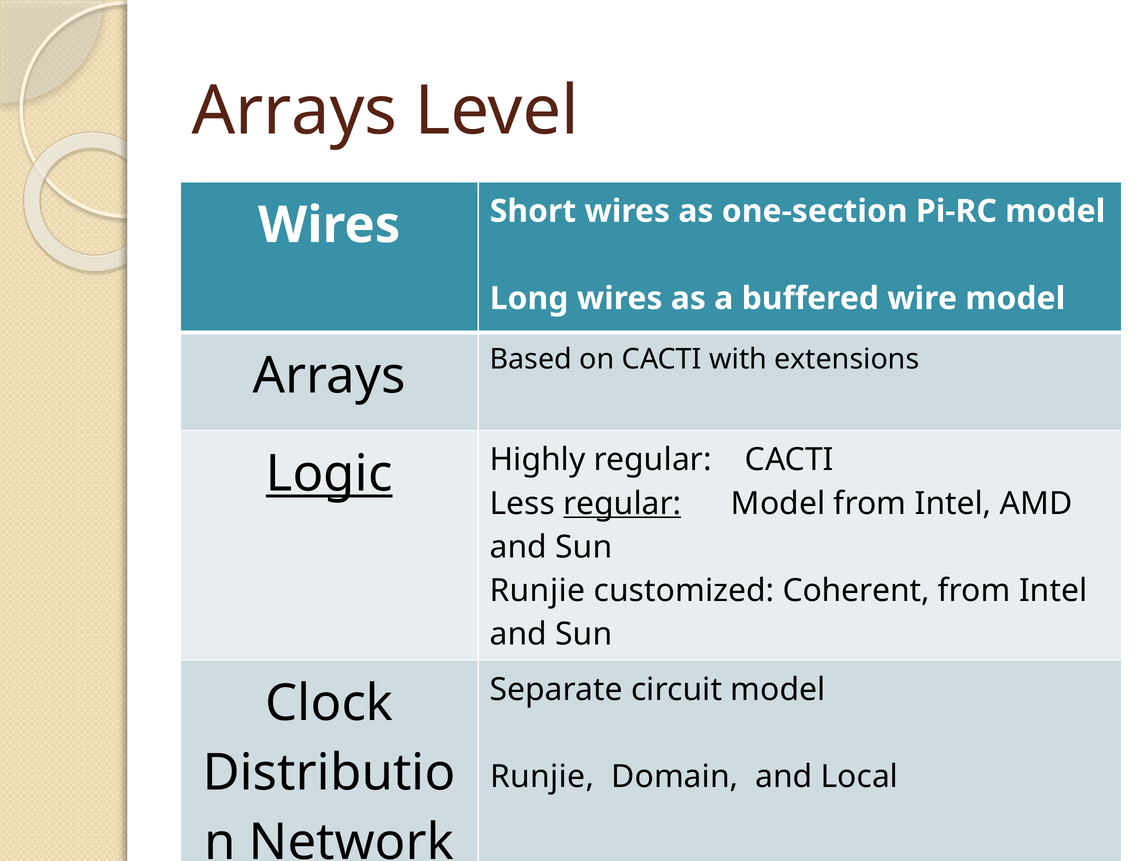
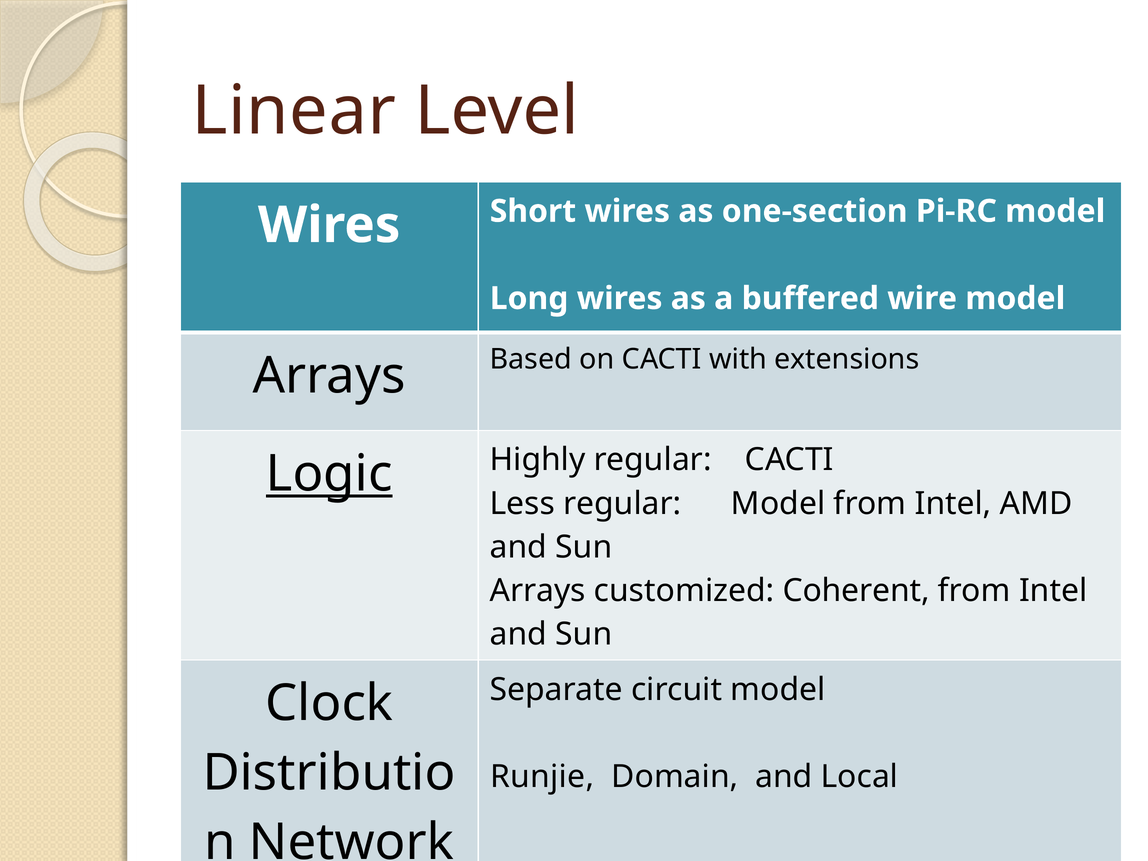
Arrays: Arrays -> Linear (294, 111)
regular underline: present -> none (622, 504)
Runjie: Runjie -> Arrays (538, 591)
